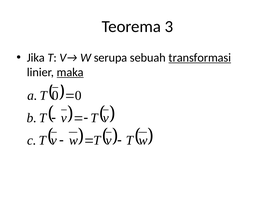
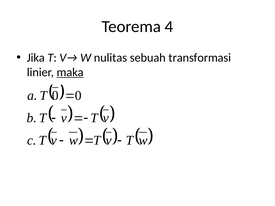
3: 3 -> 4 (169, 27)
serupa: serupa -> nulitas (110, 58)
transformasi underline: present -> none (200, 58)
